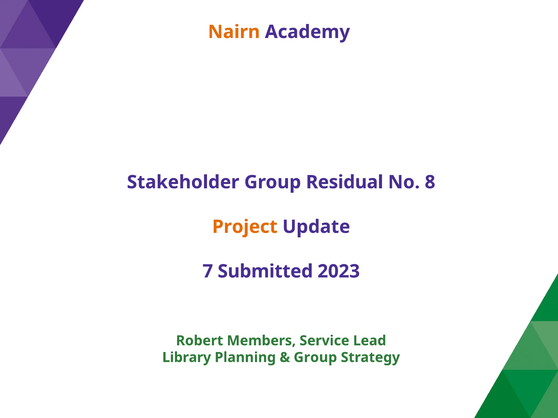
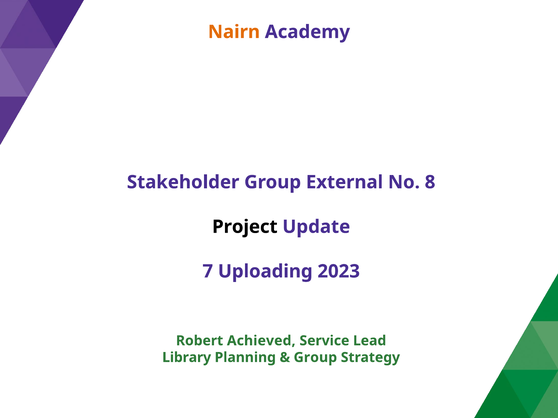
Residual: Residual -> External (345, 182)
Project colour: orange -> black (245, 227)
Submitted: Submitted -> Uploading (265, 272)
Members: Members -> Achieved (261, 341)
